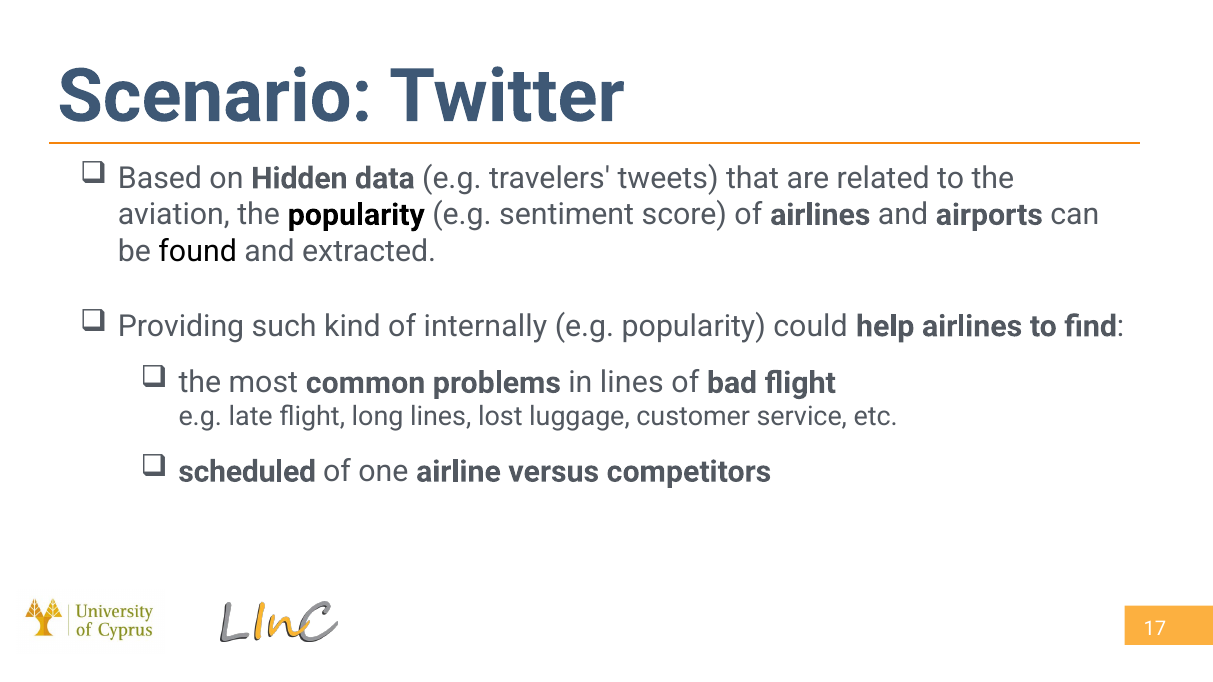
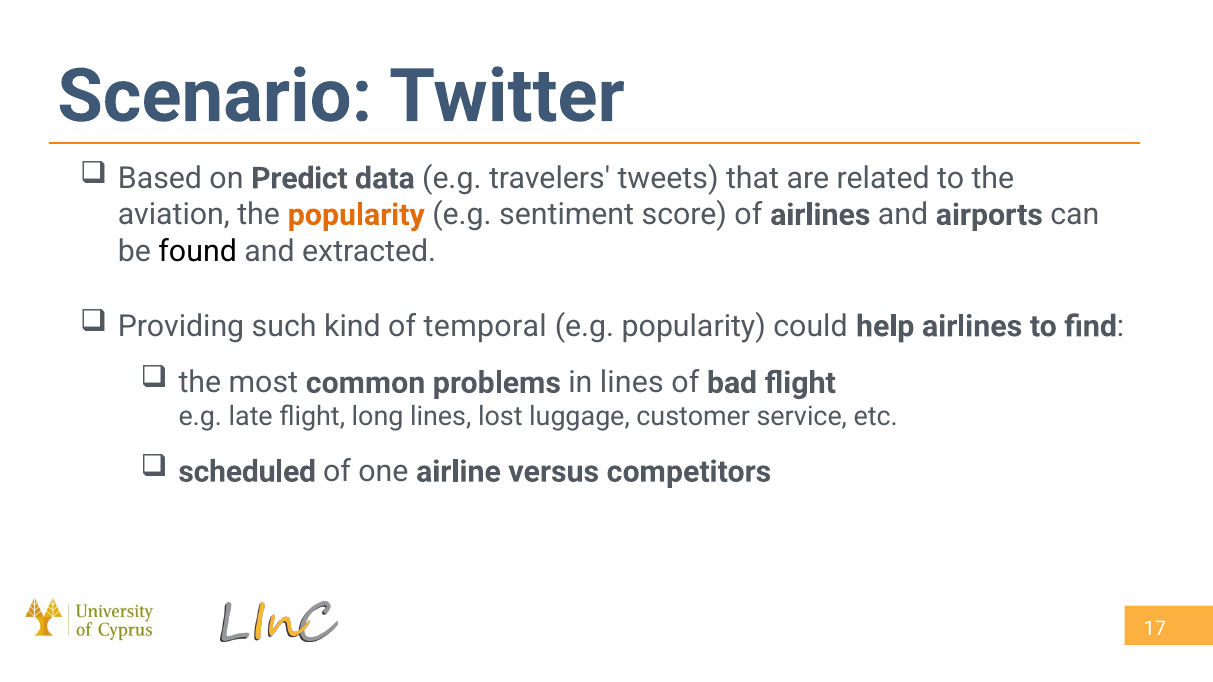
Hidden: Hidden -> Predict (299, 179)
popularity colour: black -> orange (356, 215)
internally: internally -> temporal (485, 326)
